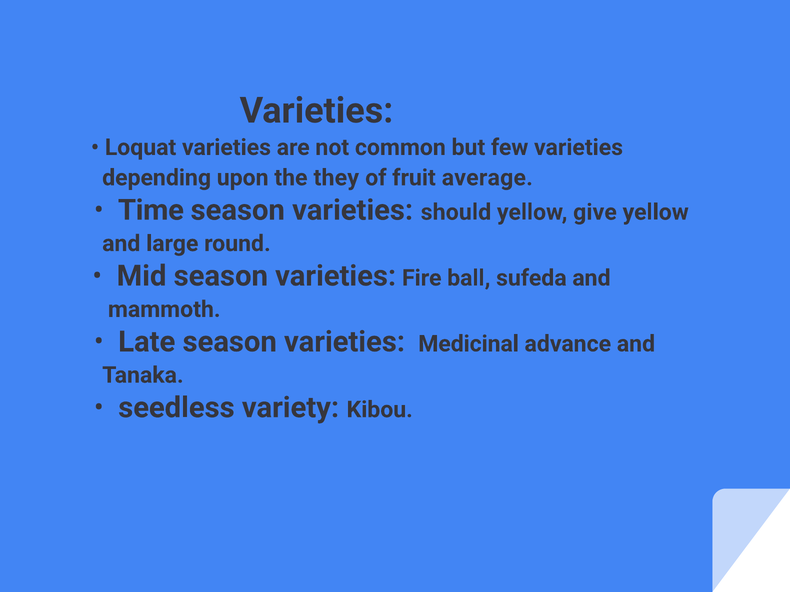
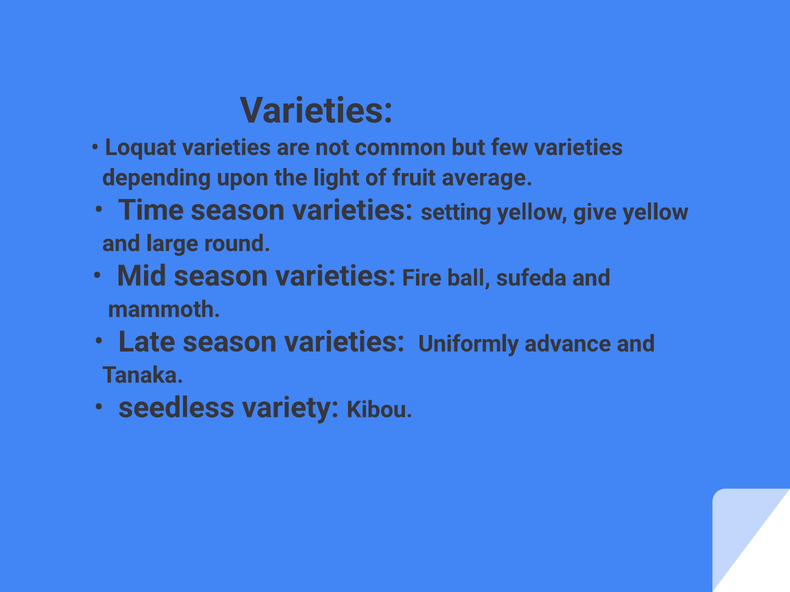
they: they -> light (336, 178)
should: should -> setting (456, 212)
Medicinal: Medicinal -> Uniformly (469, 344)
